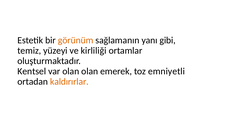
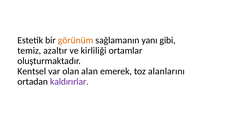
yüzeyi: yüzeyi -> azaltır (55, 51)
olan olan: olan -> alan (90, 71)
emniyetli: emniyetli -> alanlarını (166, 71)
kaldırırlar colour: orange -> purple (69, 81)
